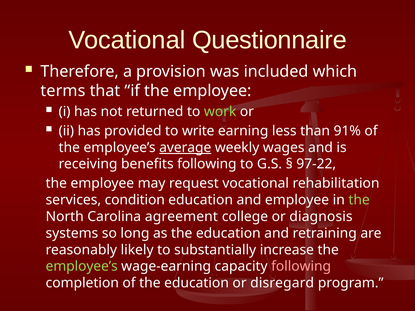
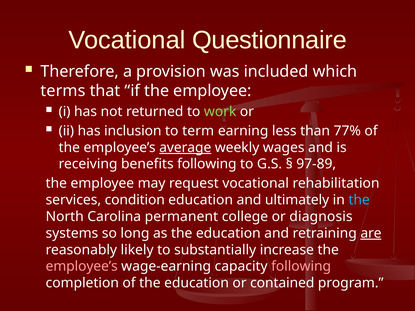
provided: provided -> inclusion (133, 131)
write: write -> term (198, 131)
91%: 91% -> 77% (347, 131)
97-22: 97-22 -> 97-89 (316, 164)
and employee: employee -> ultimately (297, 200)
the colour: light green -> light blue (359, 200)
agreement: agreement -> permanent (181, 217)
are underline: none -> present (371, 233)
employee’s colour: light green -> pink (82, 267)
disregard: disregard -> contained (282, 283)
